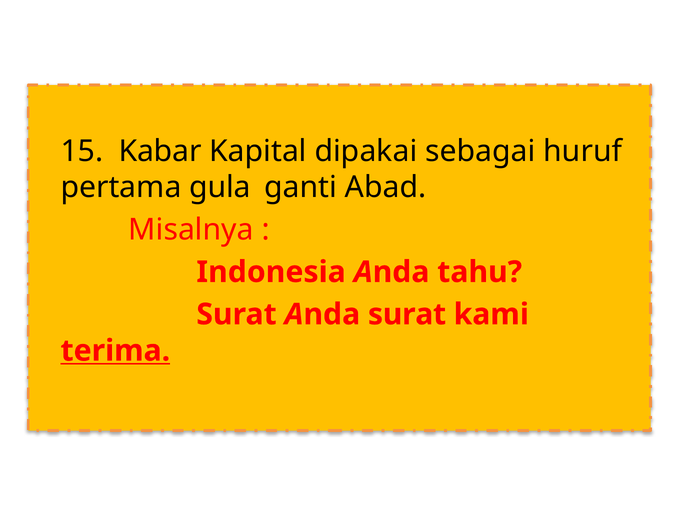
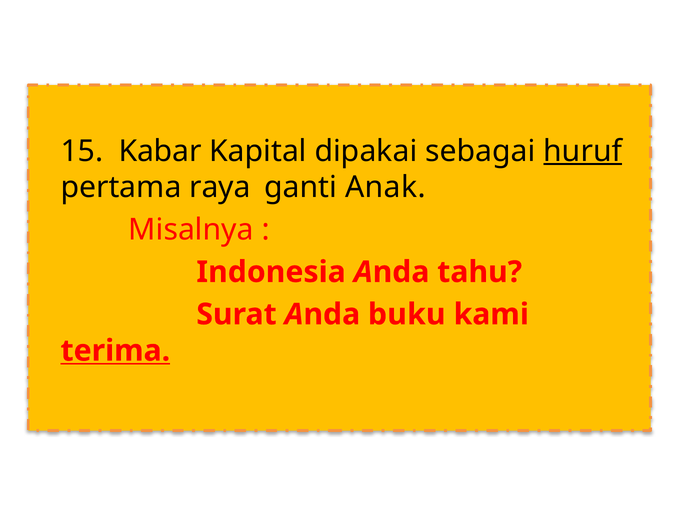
huruf underline: none -> present (583, 151)
gula: gula -> raya (220, 187)
Abad: Abad -> Anak (385, 187)
Anda surat: surat -> buku (407, 314)
